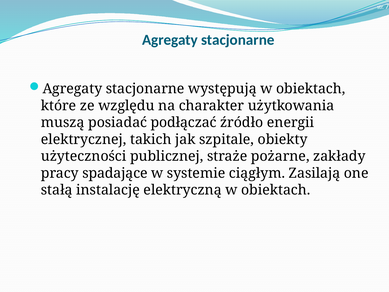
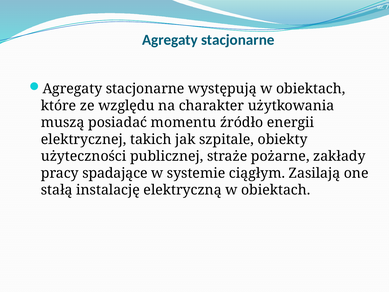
podłączać: podłączać -> momentu (184, 122)
